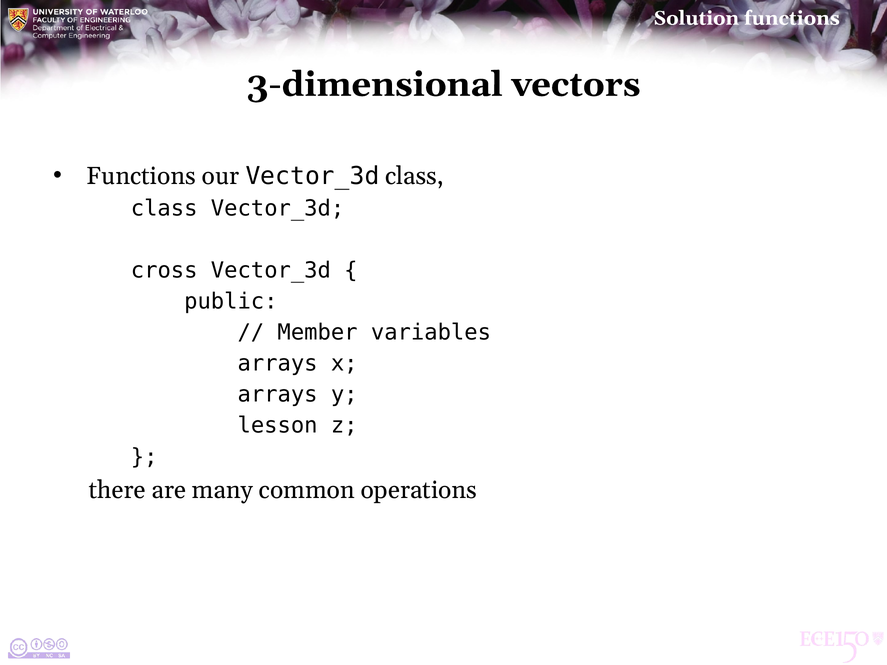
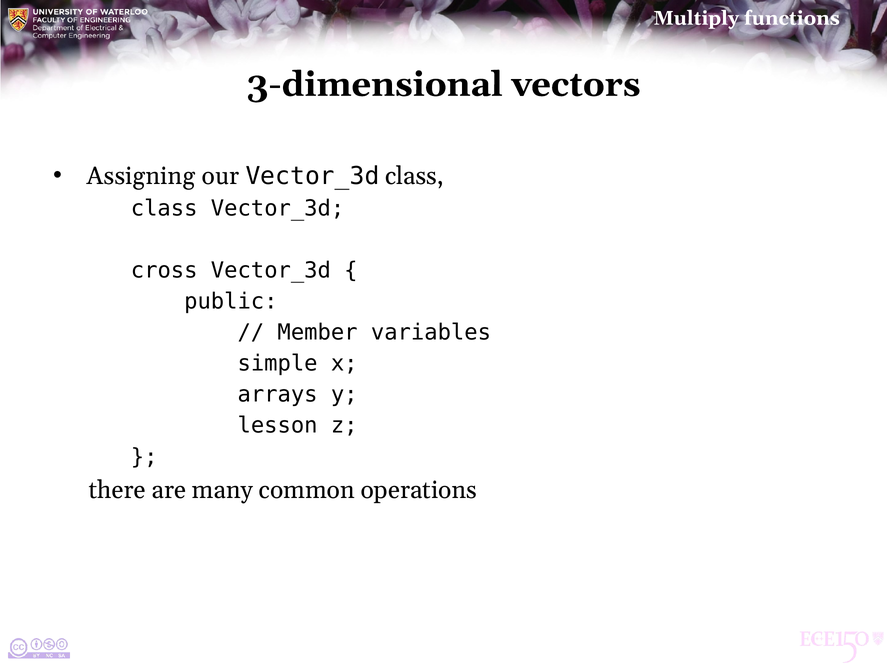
Solution: Solution -> Multiply (696, 18)
Functions: Functions -> Assigning (141, 176)
arrays: arrays -> simple (278, 364)
